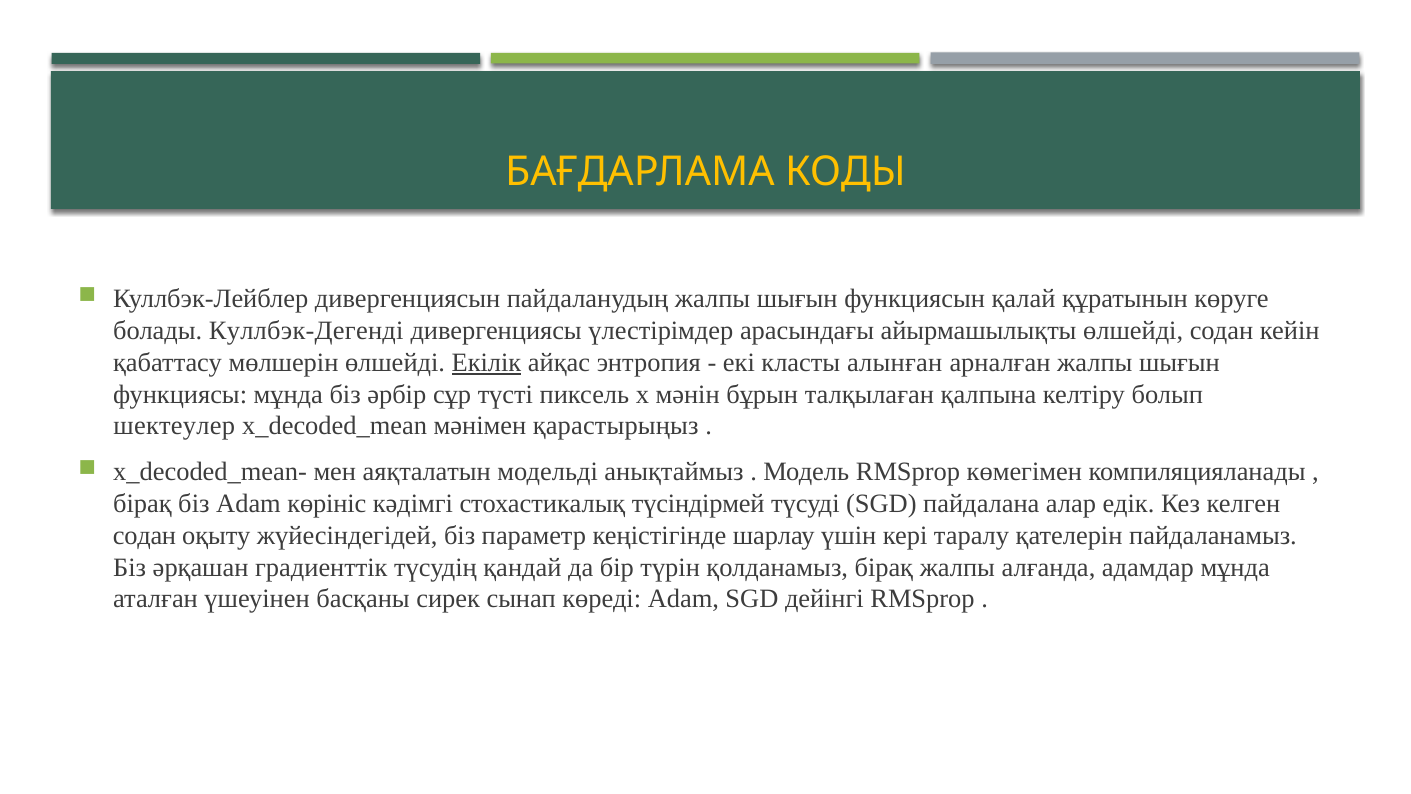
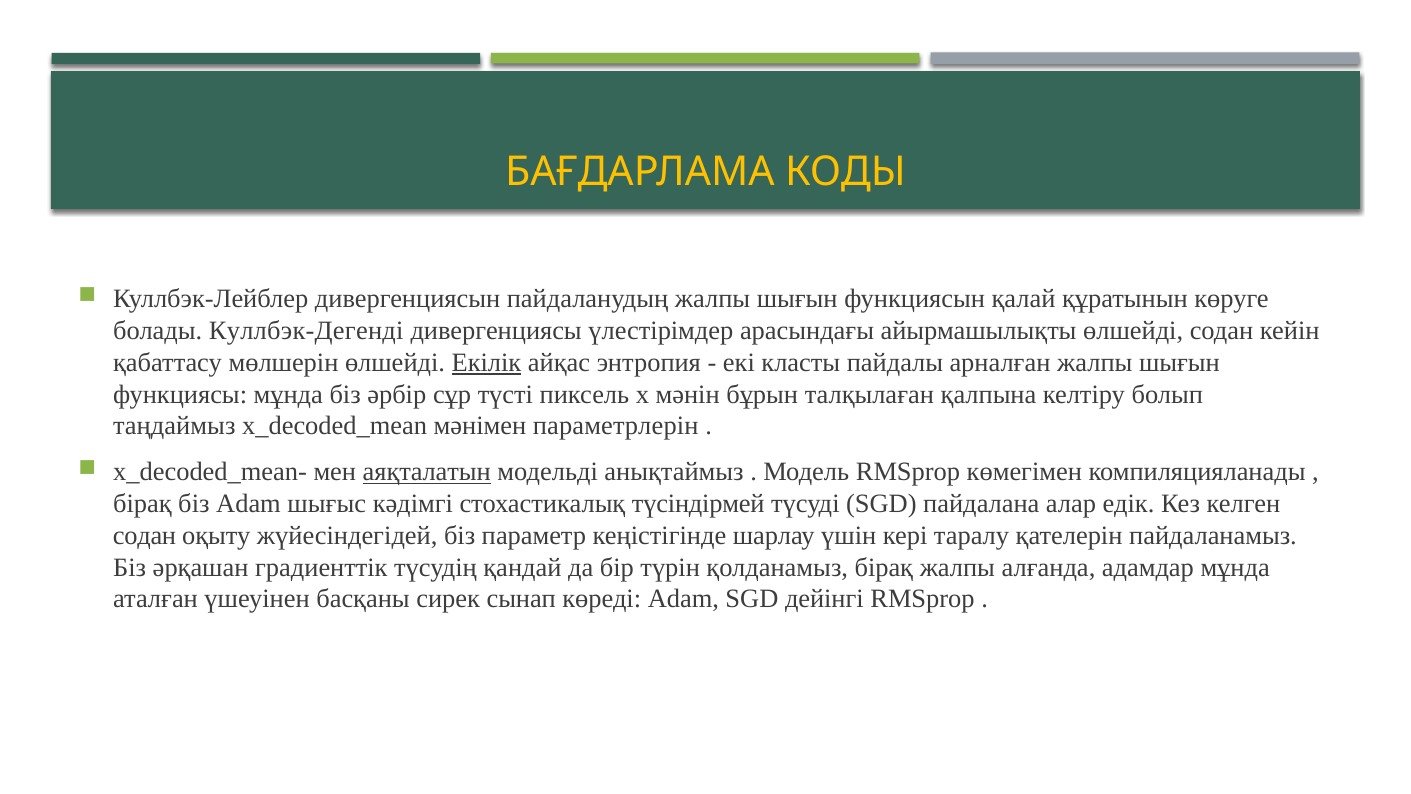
алынған: алынған -> пайдалы (895, 363)
шектеулер: шектеулер -> таңдаймыз (174, 426)
қарастырыңыз: қарастырыңыз -> параметрлерін (616, 426)
аяқталатын underline: none -> present (427, 472)
көрініс: көрініс -> шығыс (327, 504)
